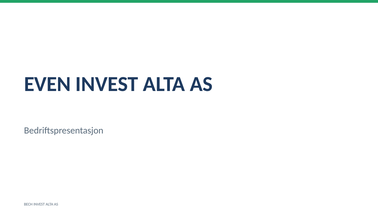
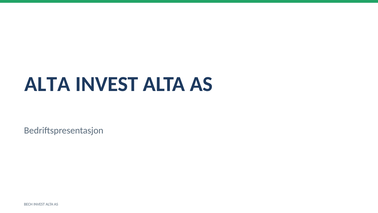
EVEN: EVEN -> ALTA (47, 84)
